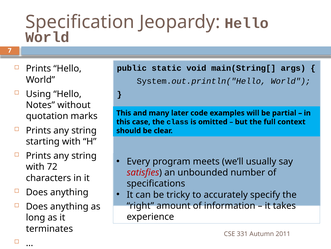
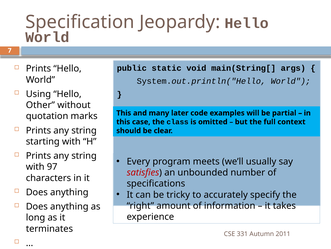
Notes: Notes -> Other (40, 105)
72: 72 -> 97 (52, 166)
